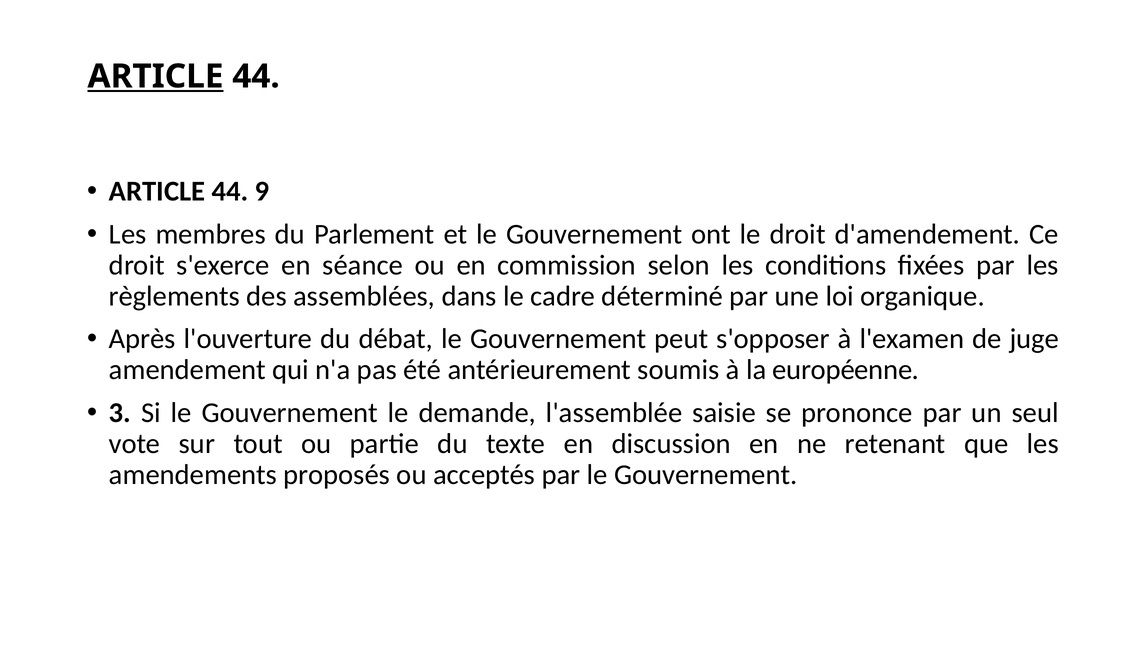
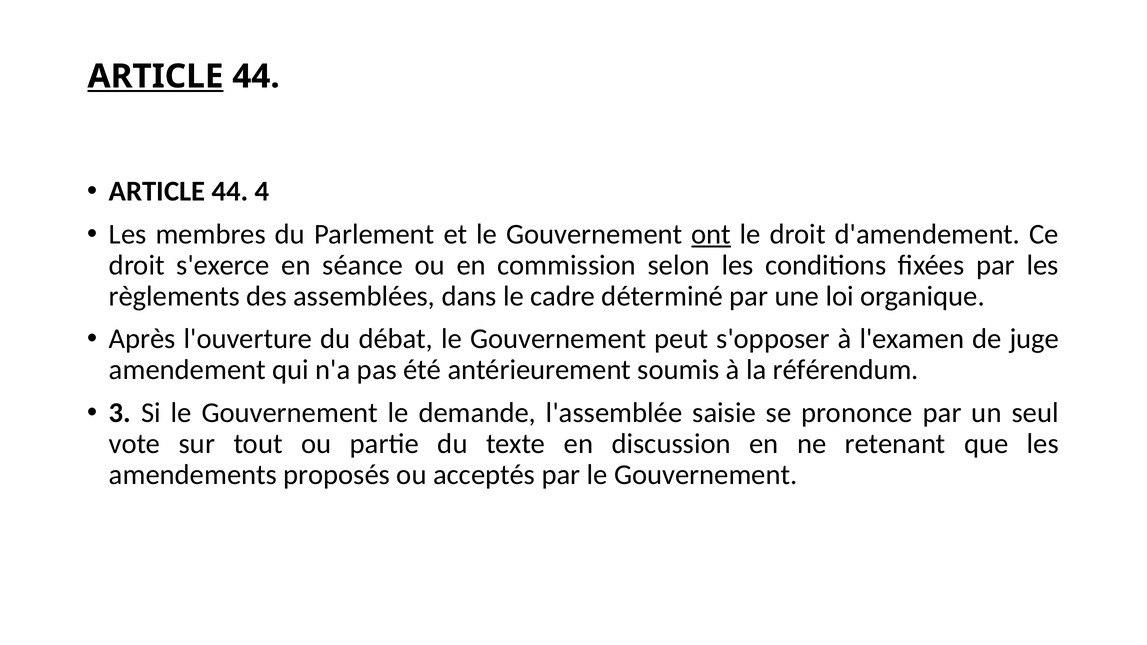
9: 9 -> 4 (262, 191)
ont underline: none -> present (711, 234)
européenne: européenne -> référendum (846, 370)
